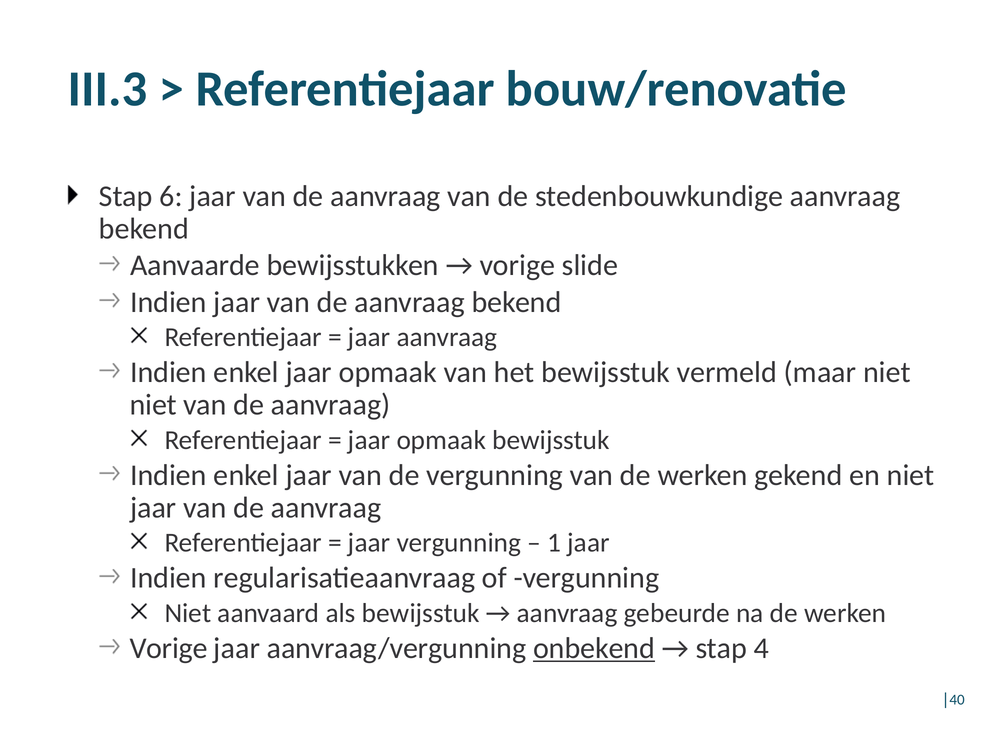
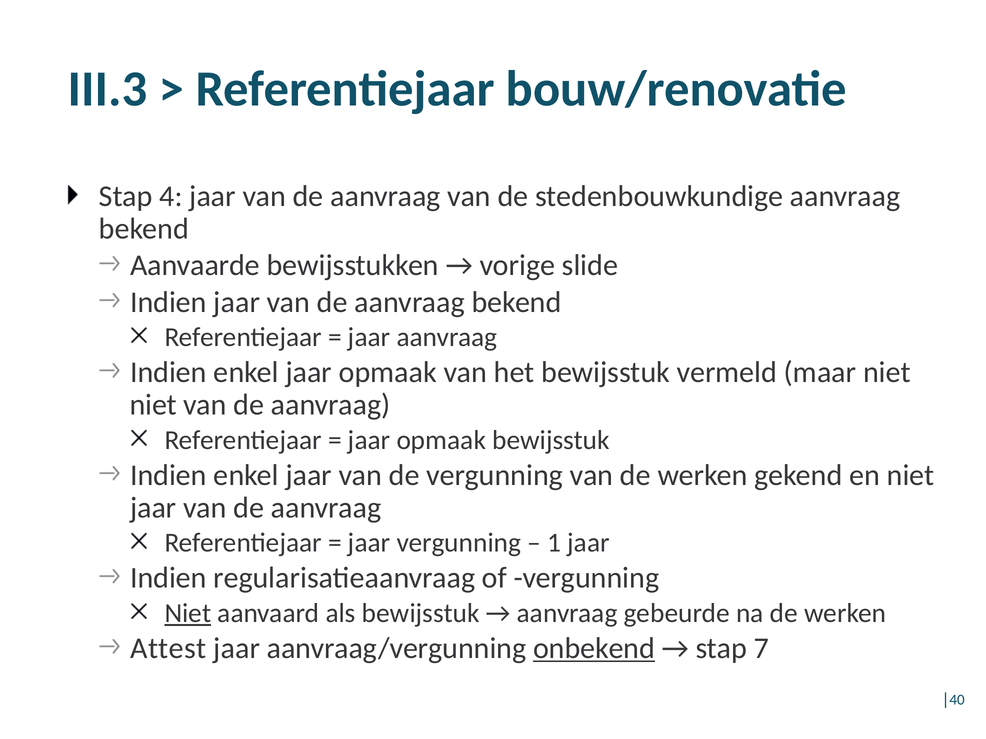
6: 6 -> 4 (171, 197)
Niet underline: none -> present (188, 614)
Vorige: Vorige -> Attest (168, 649)
4: 4 -> 7 (761, 649)
